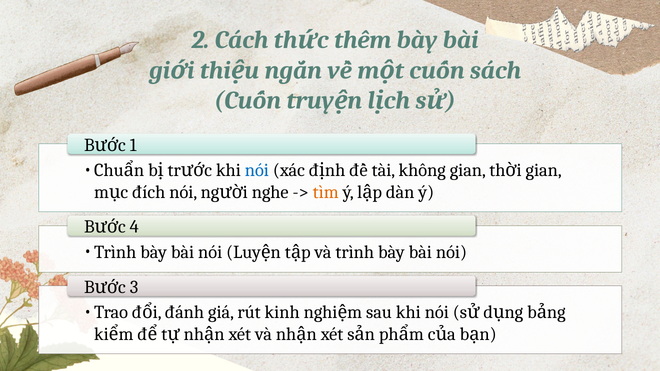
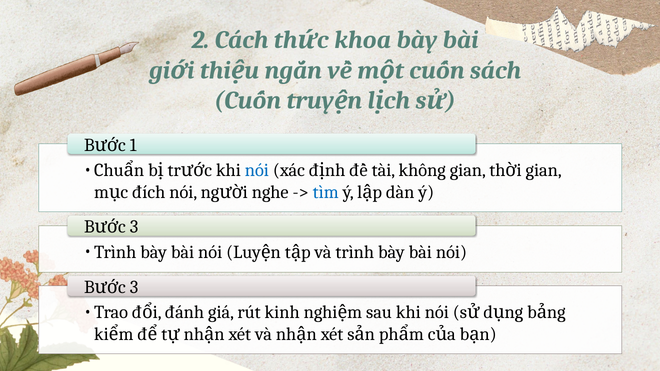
thêm: thêm -> khoa (363, 40)
tìm colour: orange -> blue (326, 193)
4: 4 -> 3 (134, 227)
